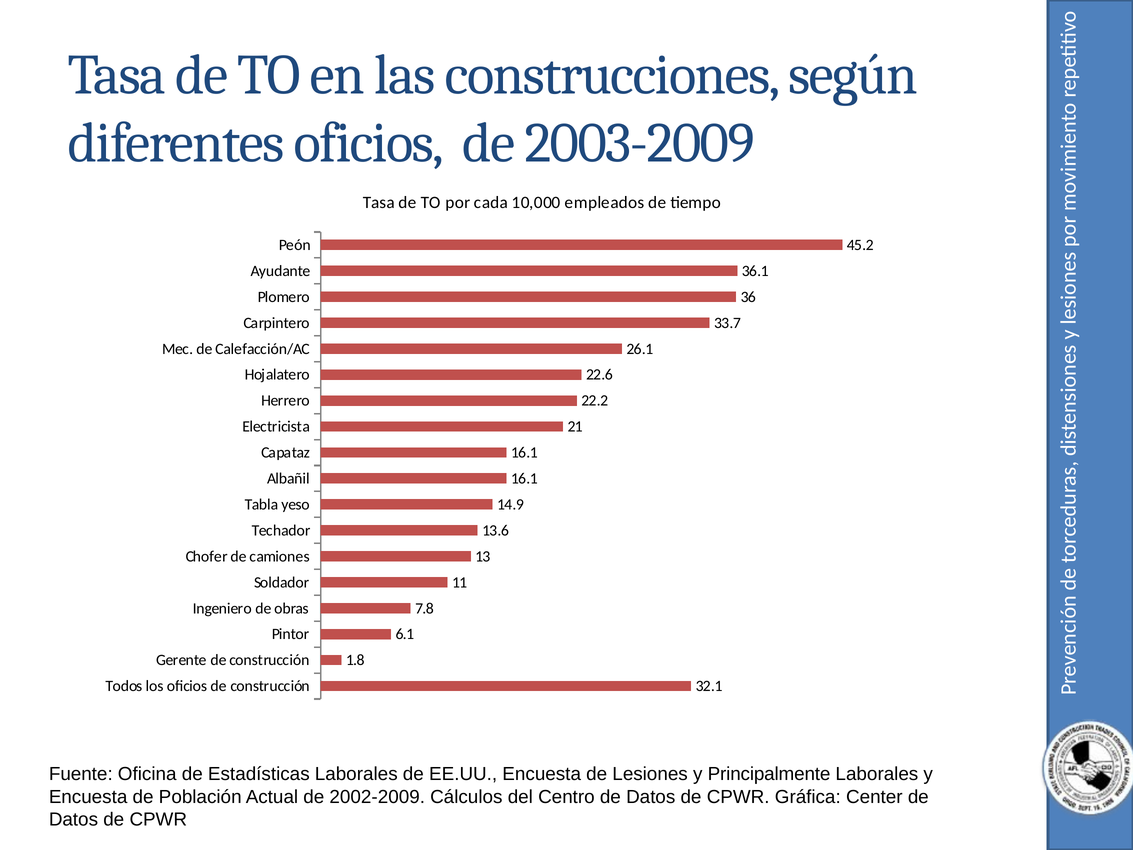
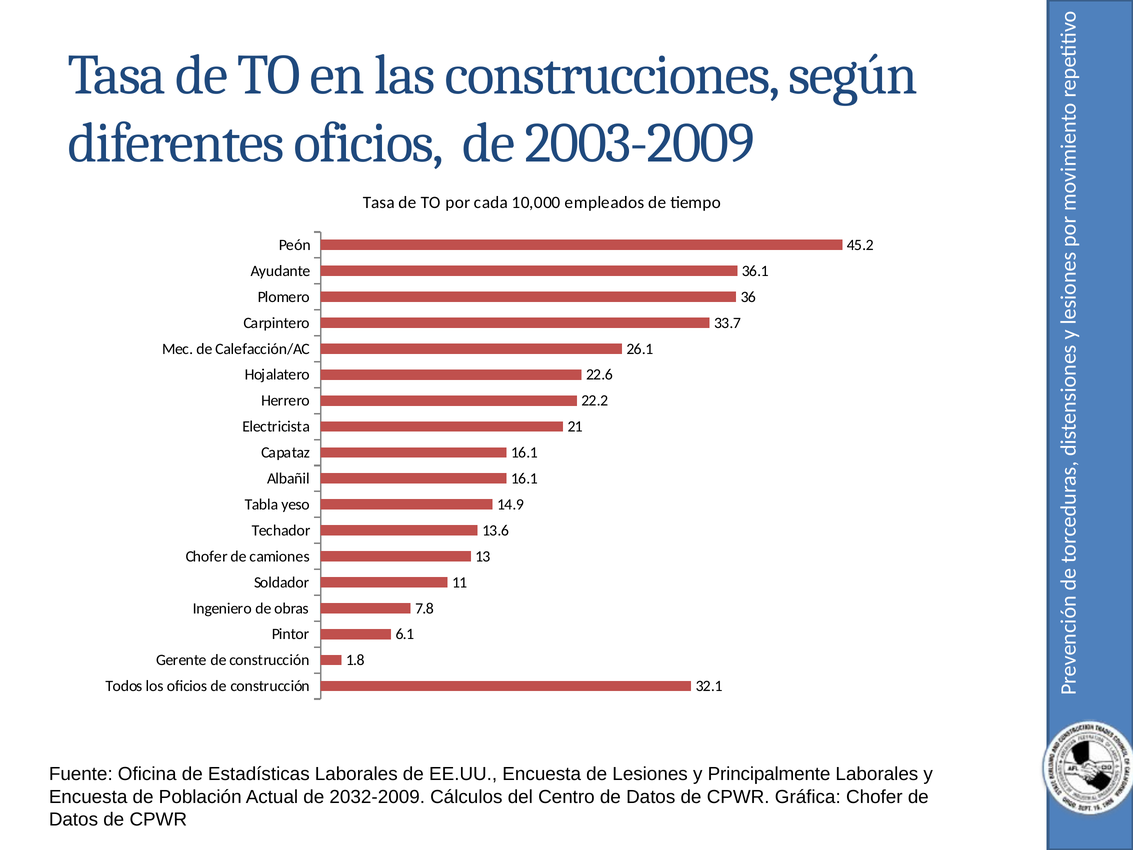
2002-2009: 2002-2009 -> 2032-2009 (377, 797)
Gráfica Center: Center -> Chofer (874, 797)
